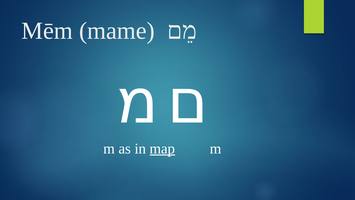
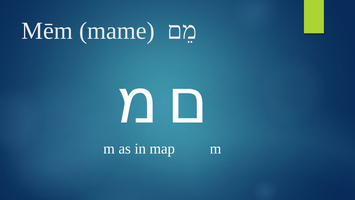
map underline: present -> none (162, 148)
